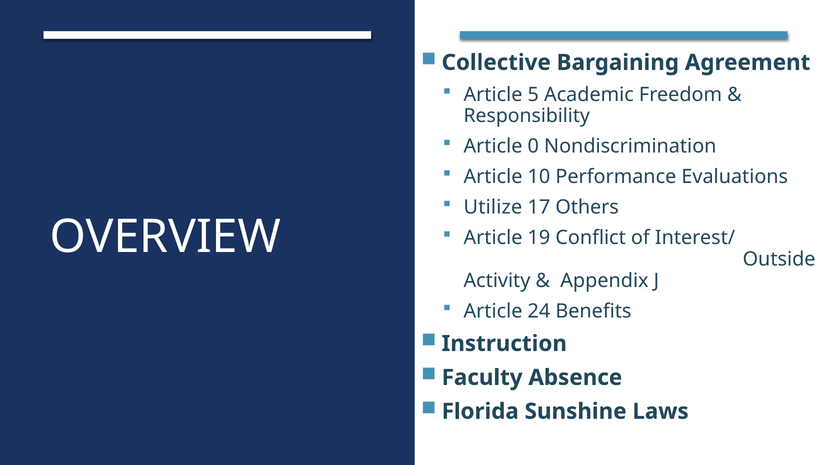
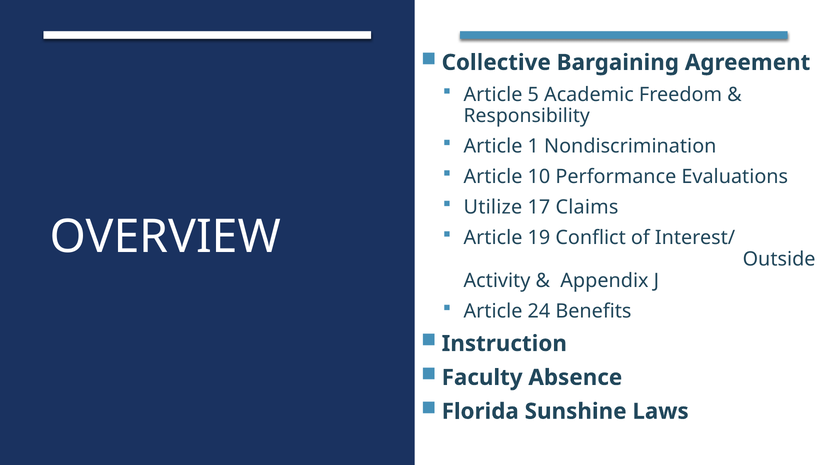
0: 0 -> 1 (533, 146)
Others: Others -> Claims (587, 207)
